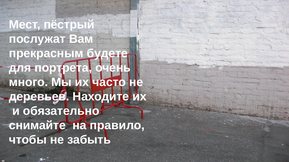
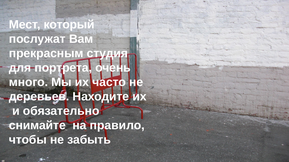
пёстрый: пёстрый -> который (69, 25)
будете: будете -> студия (107, 54)
